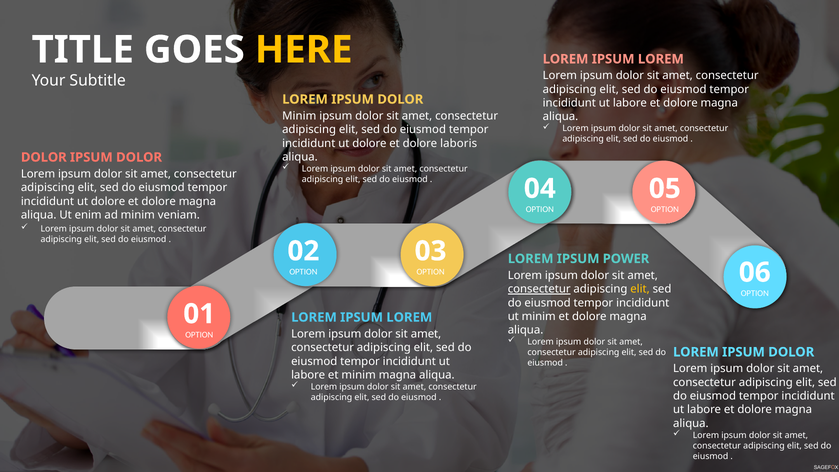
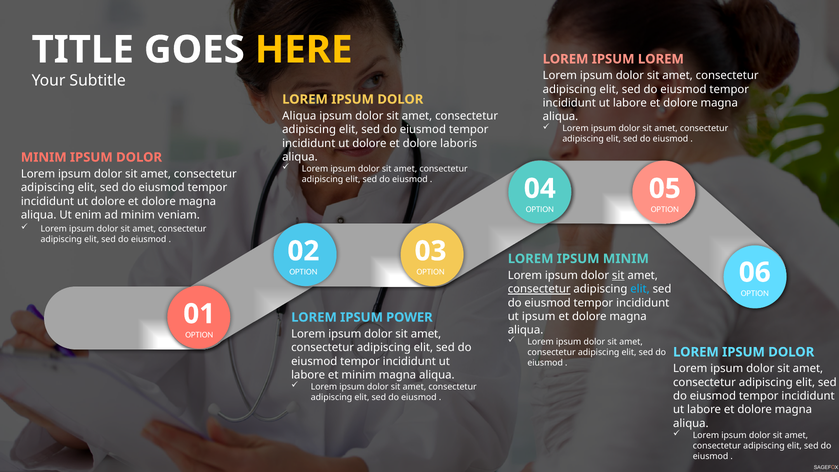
Minim: Minim -> Aliqua (299, 116)
DOLOR: DOLOR -> MINIM (44, 157)
IPSUM POWER: POWER -> MINIM (626, 259)
sit underline: none -> present (618, 275)
elit colour: yellow -> light blue (640, 289)
ut minim: minim -> ipsum (539, 316)
LOREM: LOREM -> POWER (409, 317)
